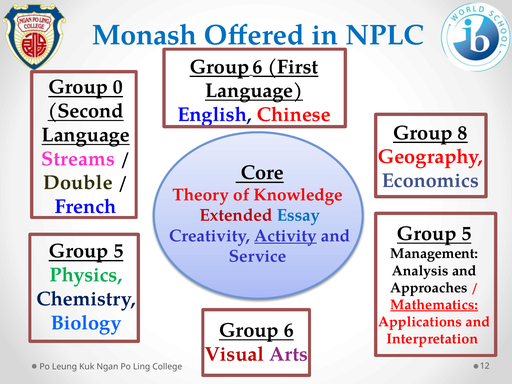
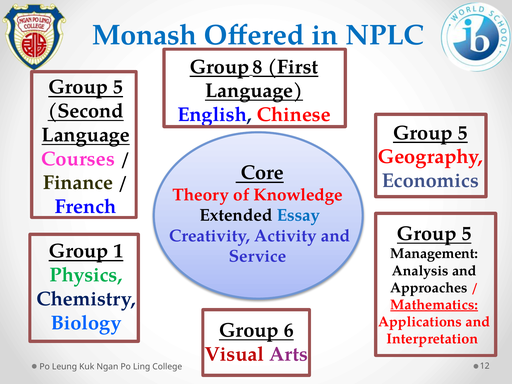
6: 6 -> 8 (258, 67)
0: 0 -> 5 (118, 87)
8: 8 -> 5 (463, 133)
Streams: Streams -> Courses (78, 159)
Double: Double -> Finance (78, 183)
Extended colour: red -> black (236, 215)
Activity underline: present -> none (285, 236)
5: 5 -> 1 (118, 251)
